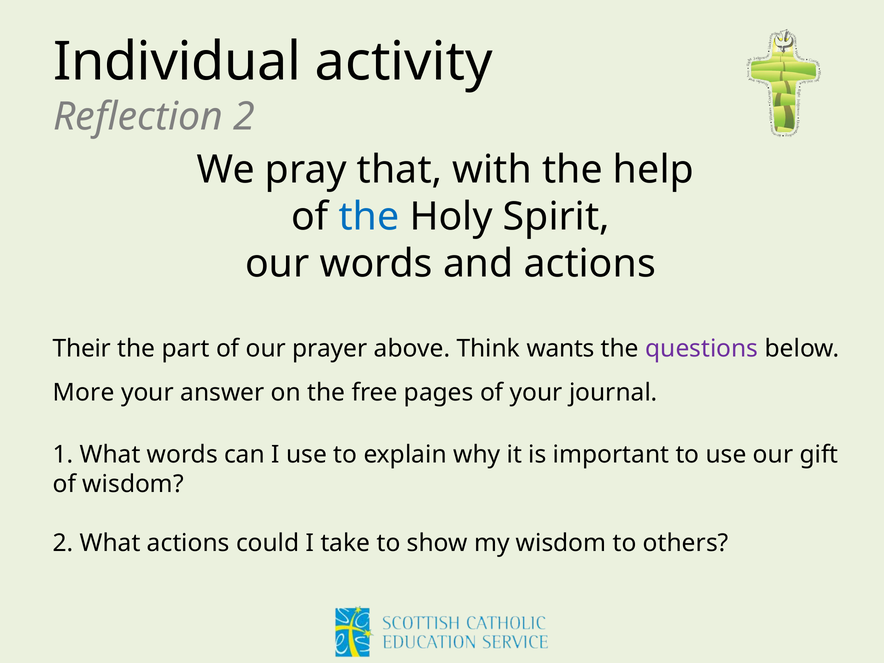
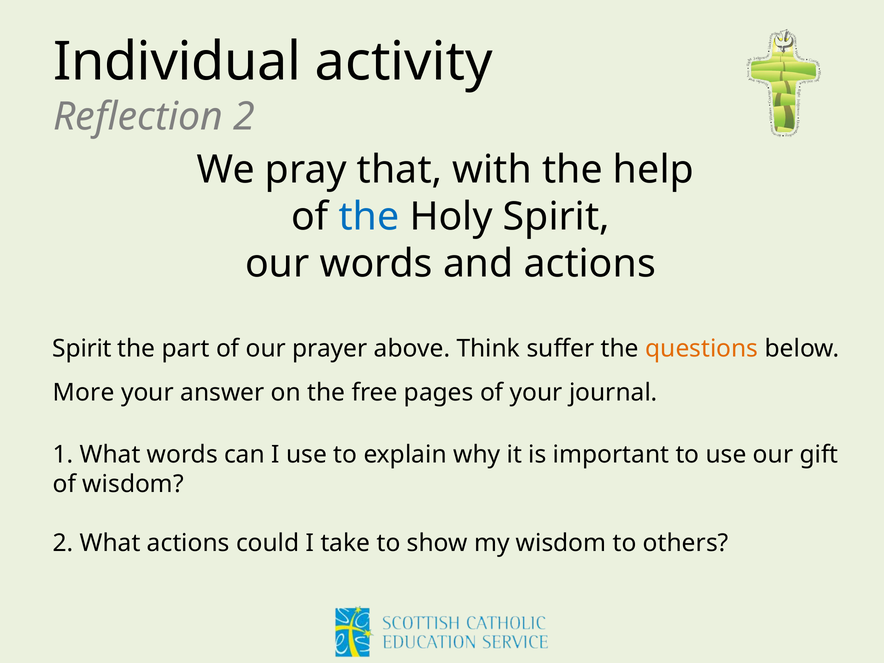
Their: Their -> Spirit (82, 348)
wants: wants -> suffer (560, 348)
questions colour: purple -> orange (702, 348)
